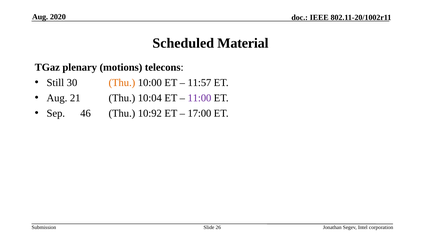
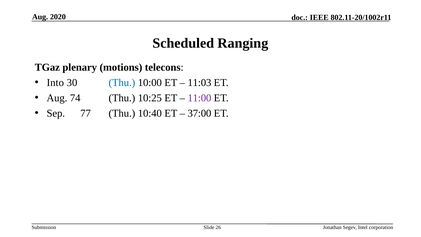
Material: Material -> Ranging (243, 43)
Still: Still -> Into (55, 83)
Thu colour: orange -> blue (122, 83)
11:57: 11:57 -> 11:03 (199, 83)
21: 21 -> 74 (75, 98)
10:04: 10:04 -> 10:25 (150, 98)
46: 46 -> 77 (86, 113)
10:92: 10:92 -> 10:40 (150, 113)
17:00: 17:00 -> 37:00 (199, 113)
